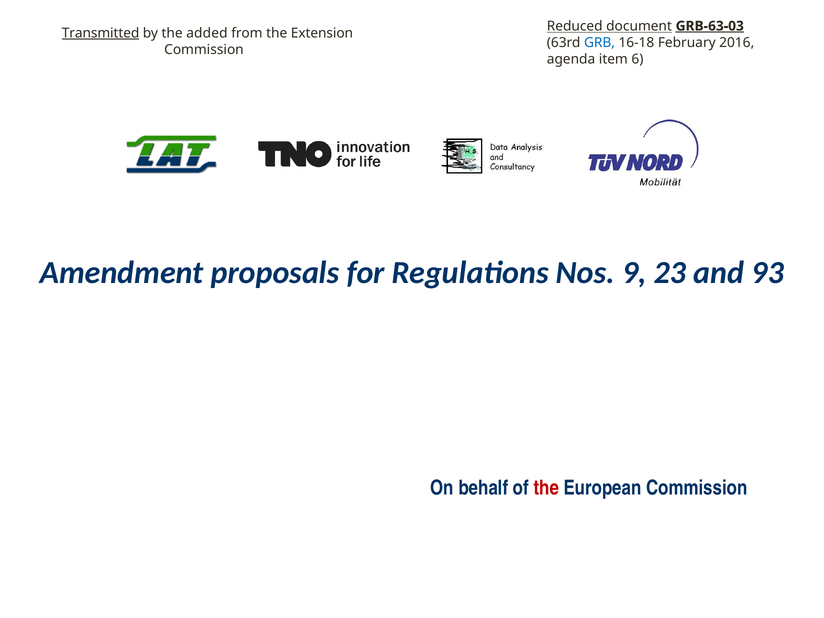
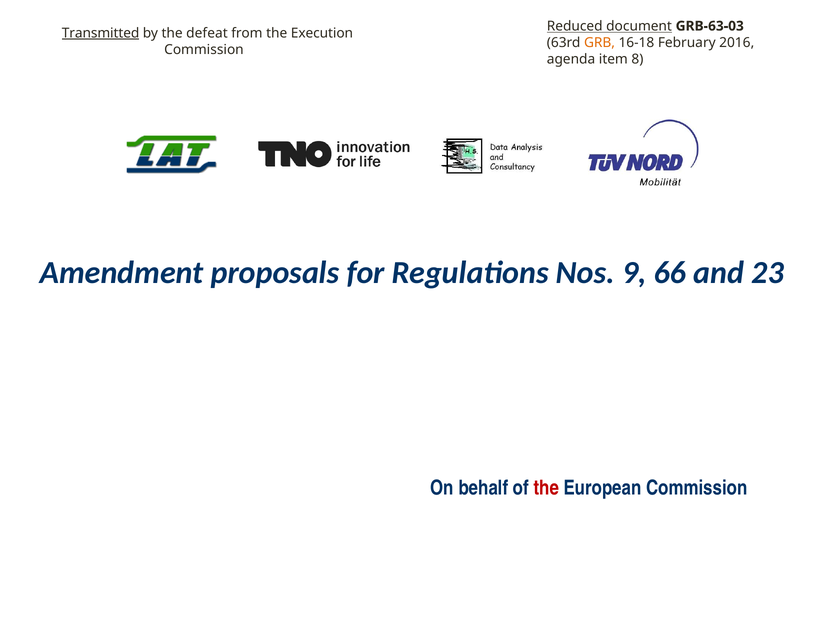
GRB-63-03 underline: present -> none (710, 26)
added: added -> defeat (207, 33)
Extension: Extension -> Execution (322, 33)
GRB colour: blue -> orange (600, 43)
6: 6 -> 8 (637, 59)
23: 23 -> 66 (670, 273)
93: 93 -> 23 (768, 273)
